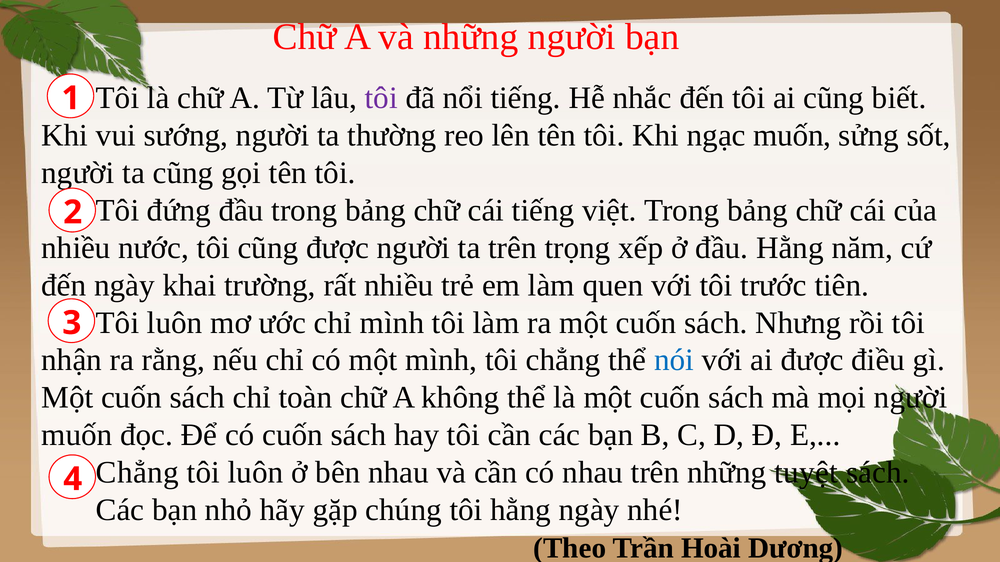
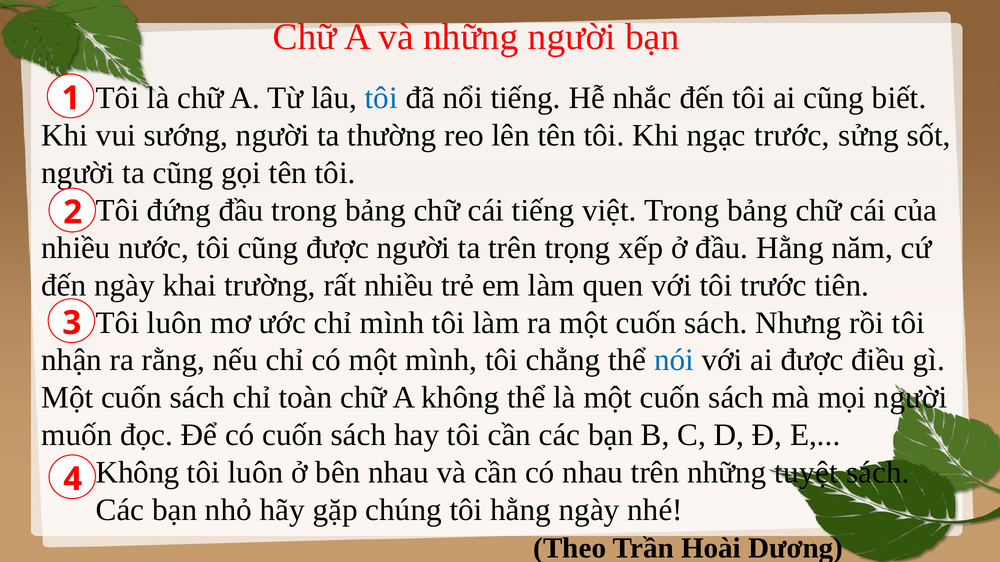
tôi colour: purple -> blue (381, 98)
ngạc muốn: muốn -> trước (792, 135)
Chẳng: Chẳng -> Không (138, 473)
